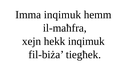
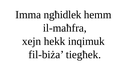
Imma inqimuk: inqimuk -> ngħidlek (63, 15)
